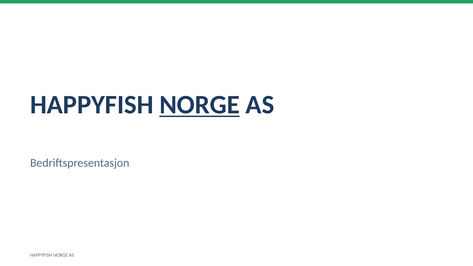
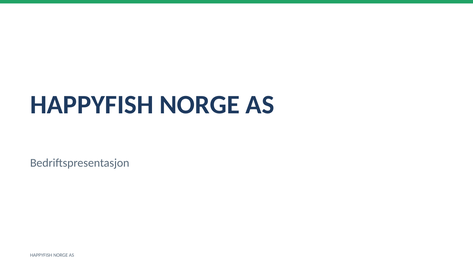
NORGE underline: present -> none (200, 105)
